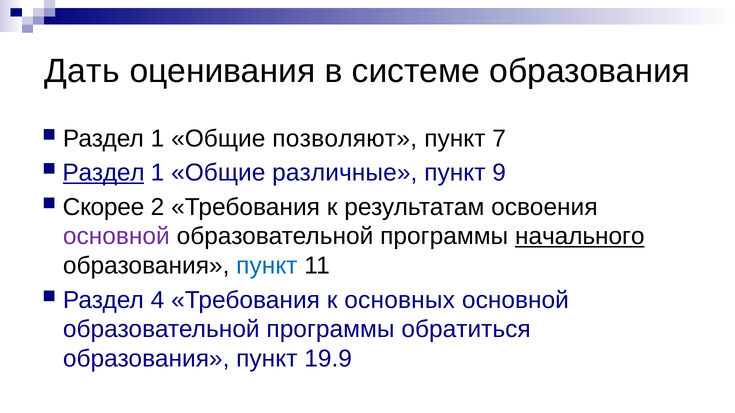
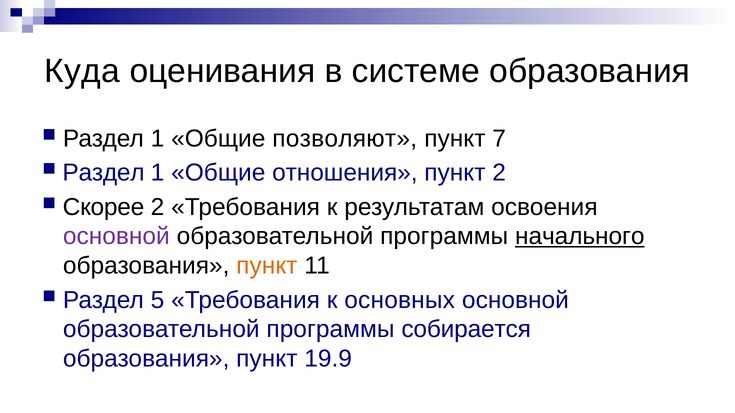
Дать: Дать -> Куда (82, 71)
Раздел underline: present -> none (104, 173)
различные: различные -> отношения (345, 173)
пункт 9: 9 -> 2 (499, 173)
пункт colour: blue -> orange (267, 266)
4: 4 -> 5 (158, 300)
обратиться: обратиться -> собирается (466, 330)
